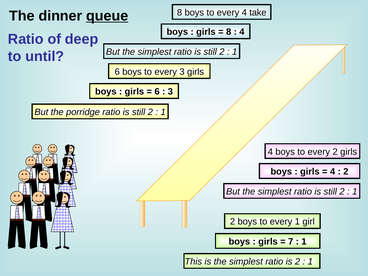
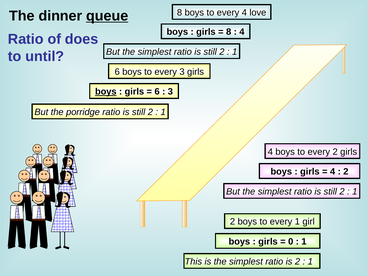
take: take -> love (258, 13)
deep: deep -> does (82, 39)
boys underline: none -> present (106, 92)
7: 7 -> 0 (291, 242)
